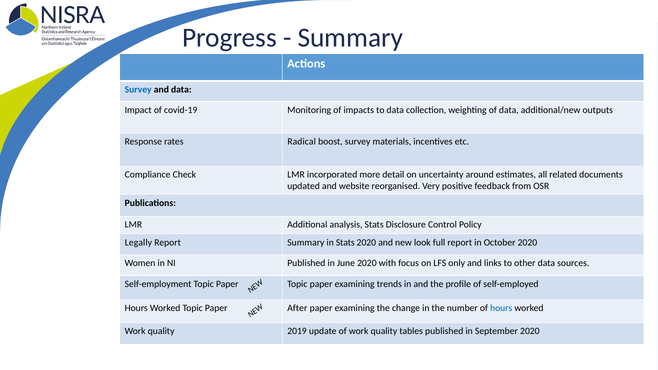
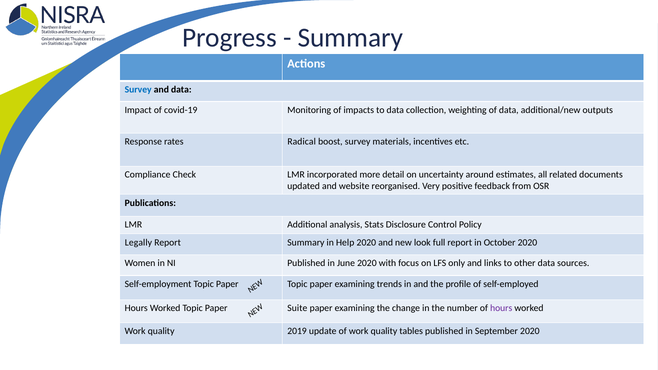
in Stats: Stats -> Help (345, 242)
After: After -> Suite (297, 308)
hours colour: blue -> purple (501, 308)
